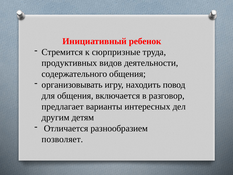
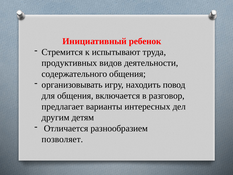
сюрпризные: сюрпризные -> испытывают (116, 52)
